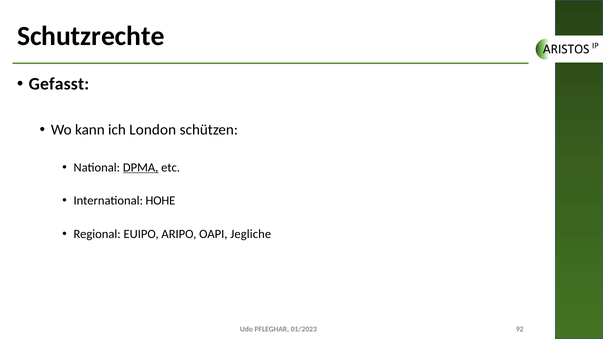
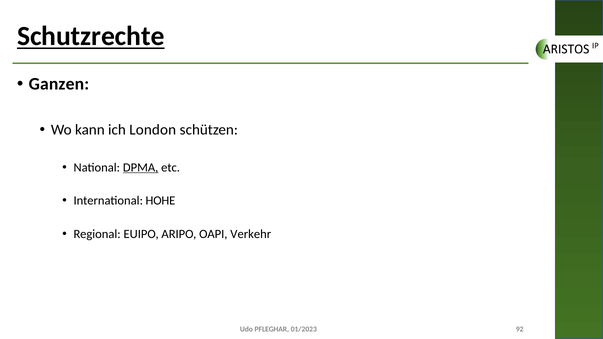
Schutzrechte underline: none -> present (91, 36)
Gefasst: Gefasst -> Ganzen (59, 84)
Jegliche: Jegliche -> Verkehr (251, 234)
